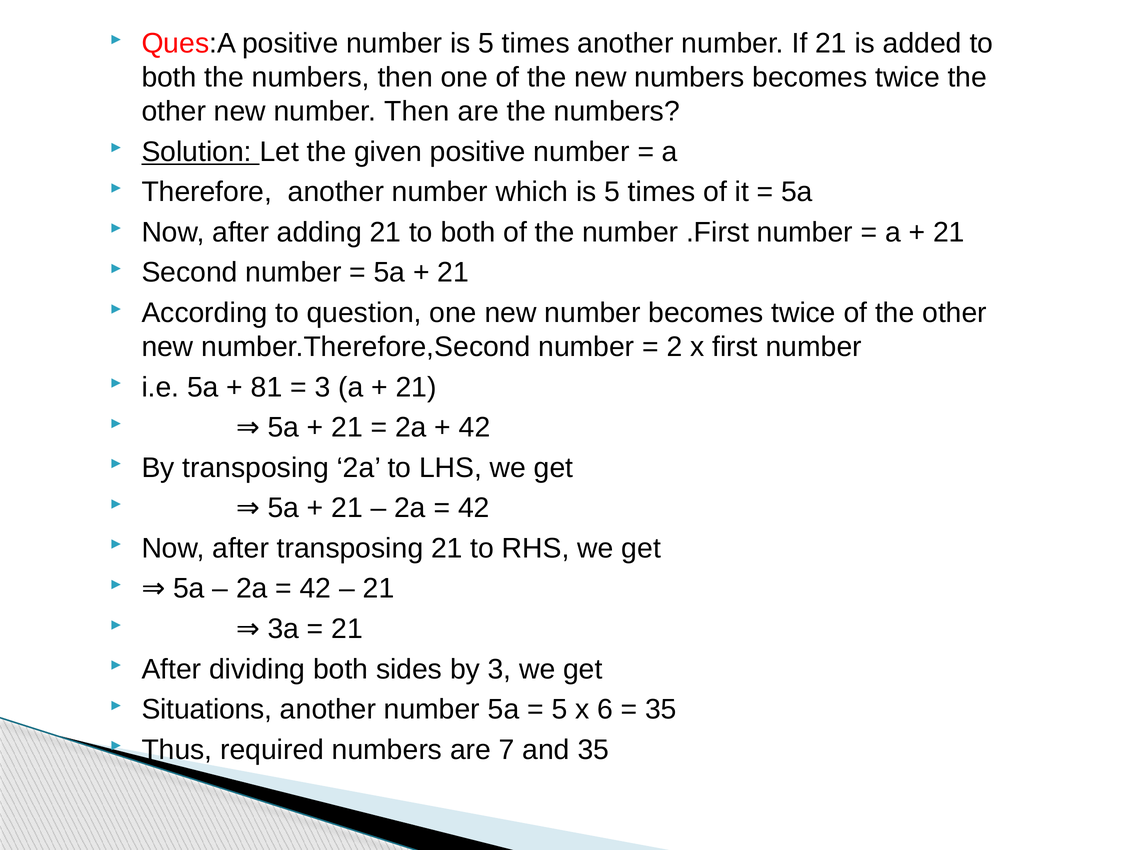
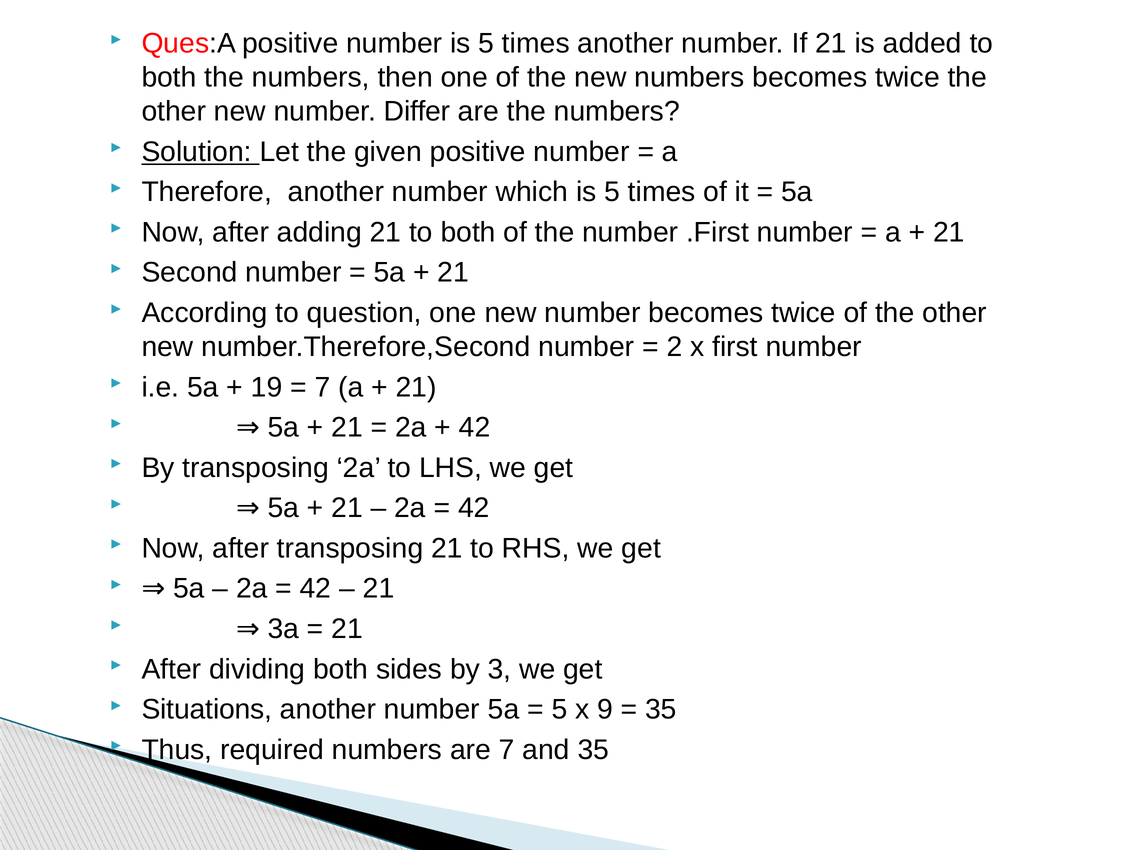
number Then: Then -> Differ (417, 112)
81: 81 -> 19 (267, 387)
3: 3 -> 7 (323, 387)
6: 6 -> 9 (605, 710)
